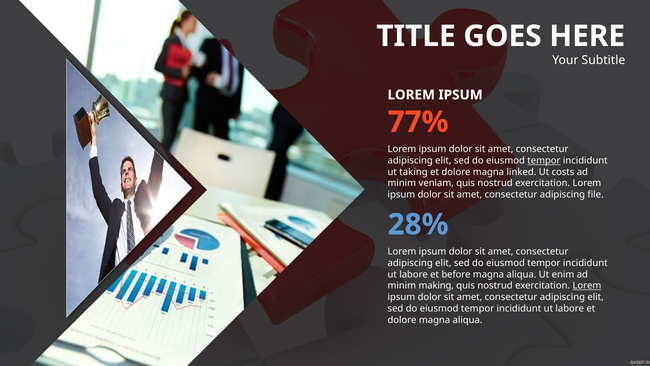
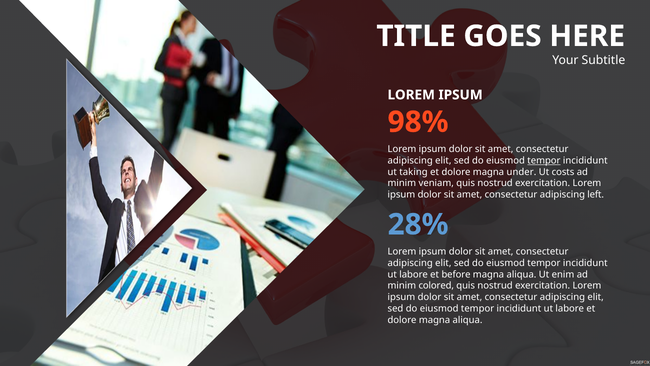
77%: 77% -> 98% (418, 122)
linked: linked -> under (521, 172)
file: file -> left (596, 194)
making: making -> colored (436, 285)
Lorem underline: present -> none (587, 285)
